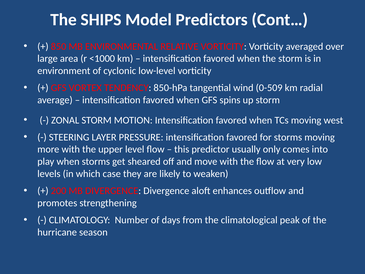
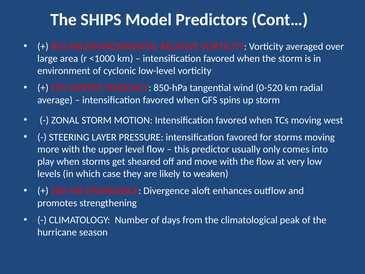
0-509: 0-509 -> 0-520 (269, 88)
